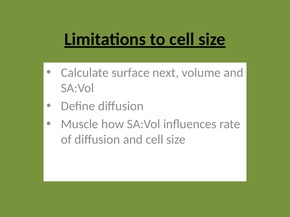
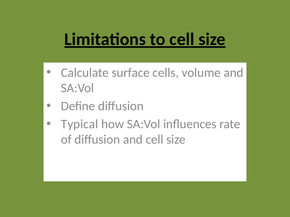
next: next -> cells (166, 73)
Muscle: Muscle -> Typical (80, 124)
